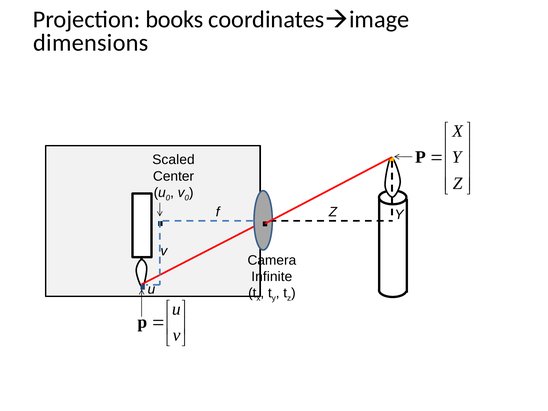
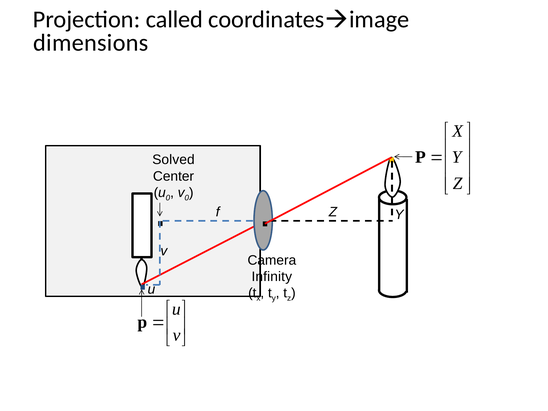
books: books -> called (174, 19)
Scaled: Scaled -> Solved (173, 160)
Infinite: Infinite -> Infinity (272, 277)
